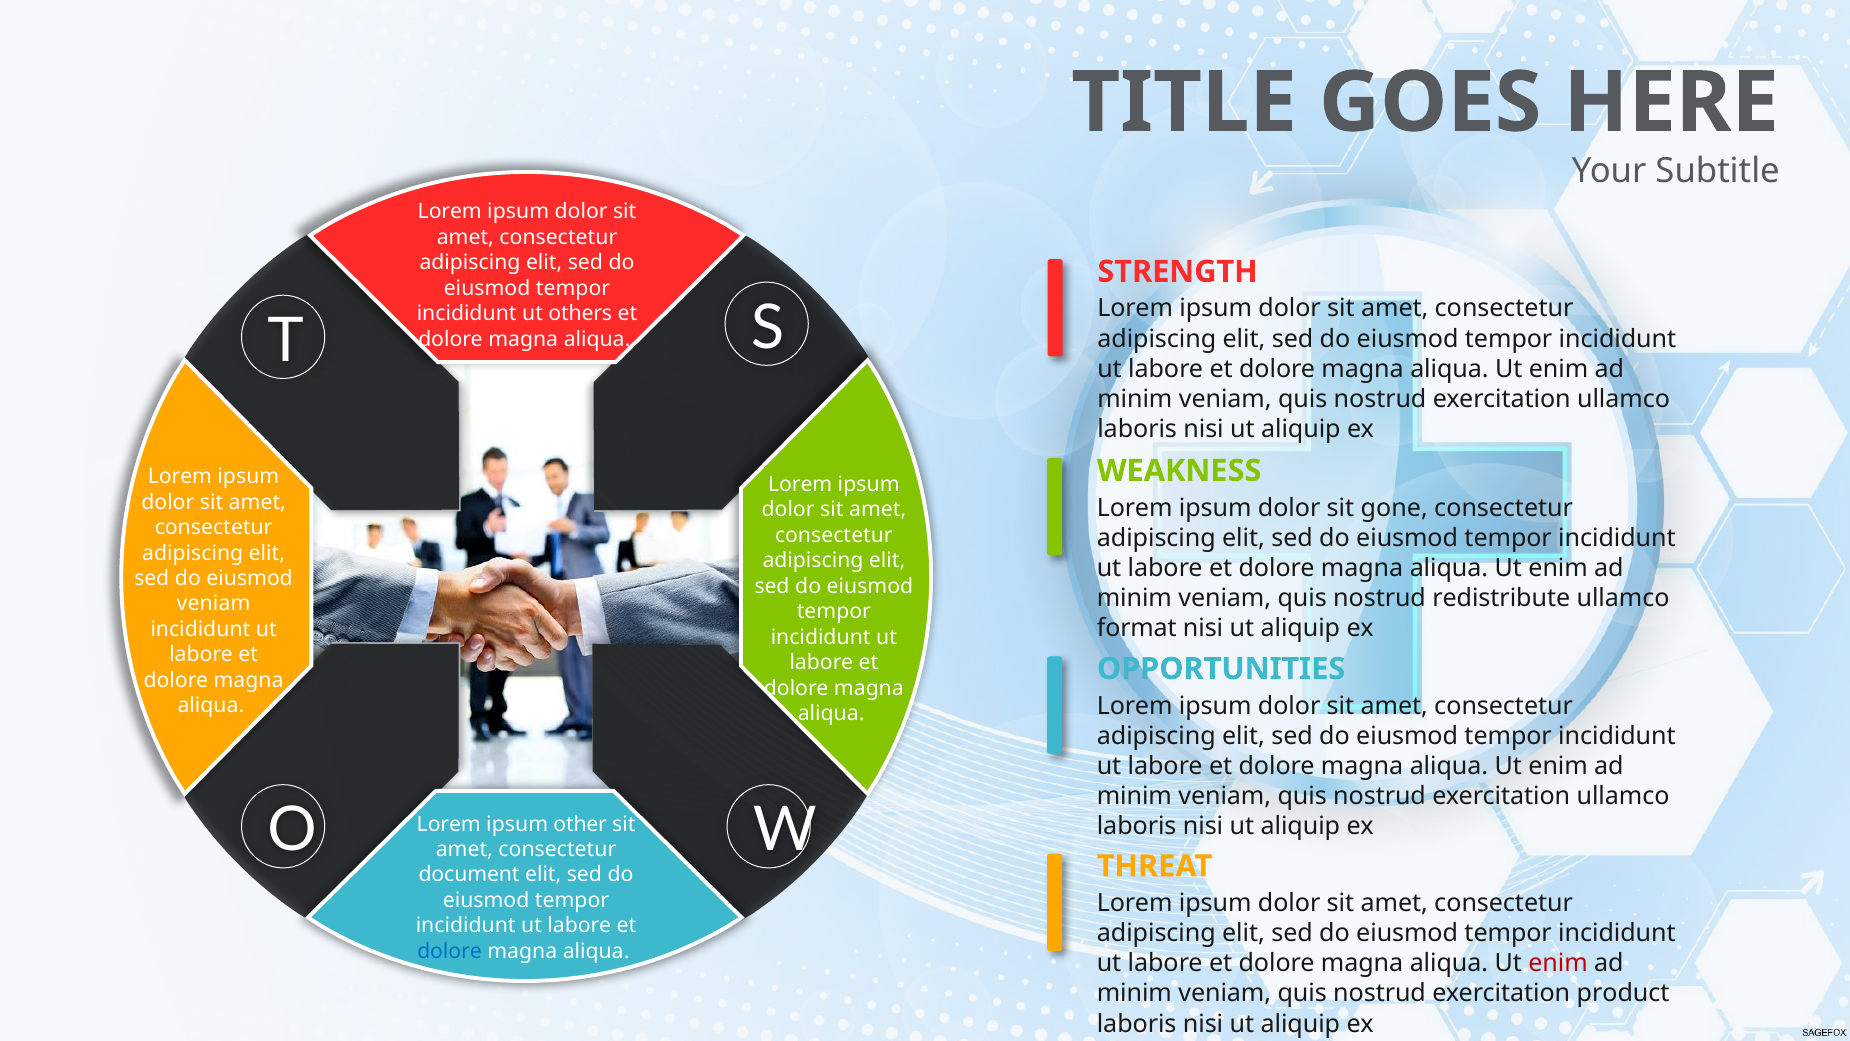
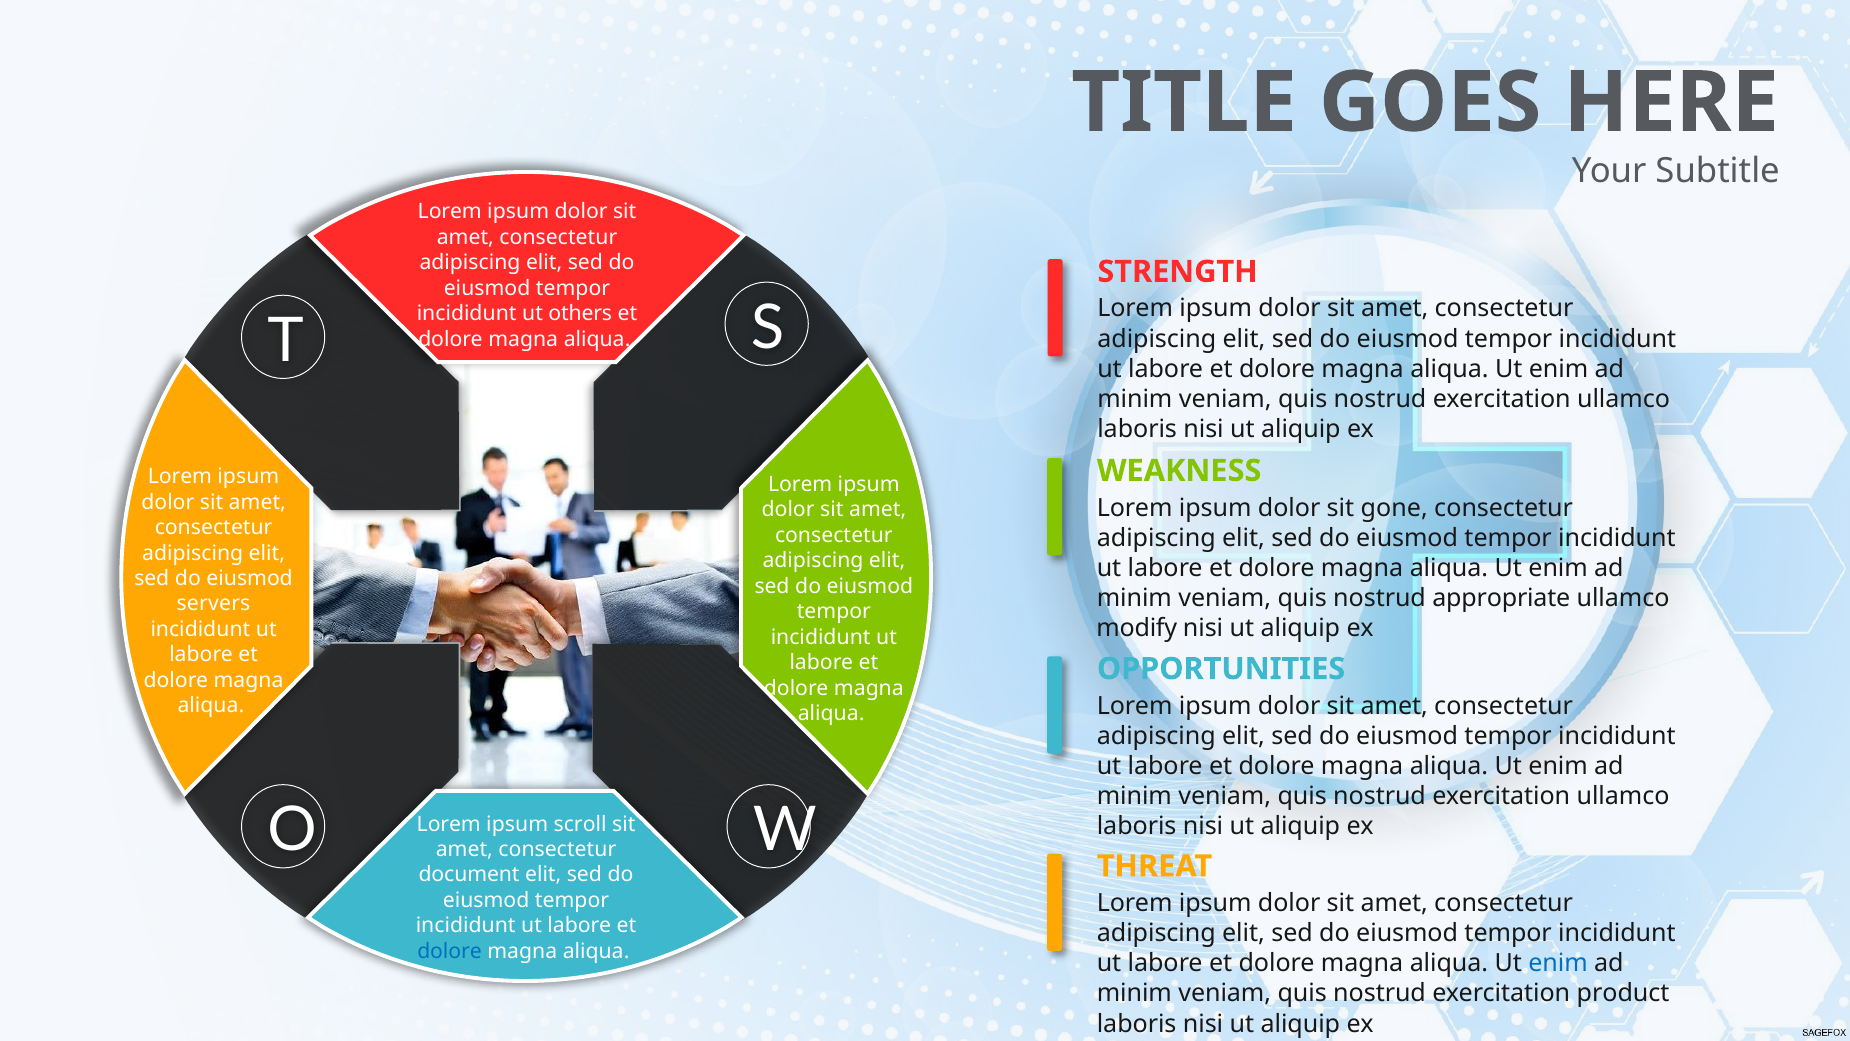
redistribute: redistribute -> appropriate (1501, 598)
veniam: veniam -> servers (214, 604)
format: format -> modify (1137, 628)
other: other -> scroll (580, 824)
enim colour: red -> blue (1558, 963)
